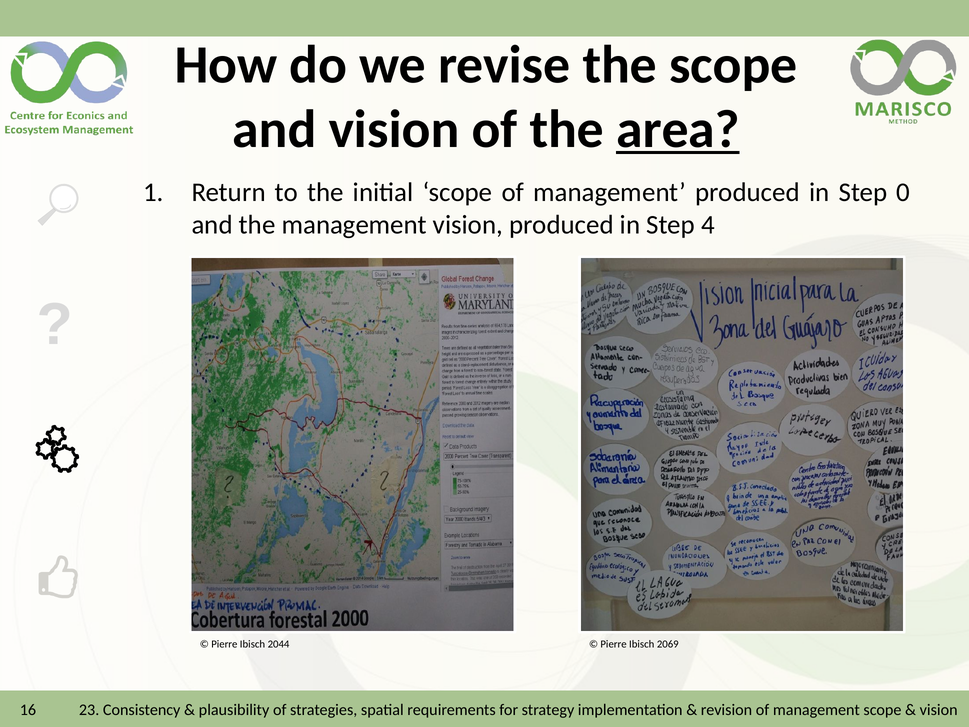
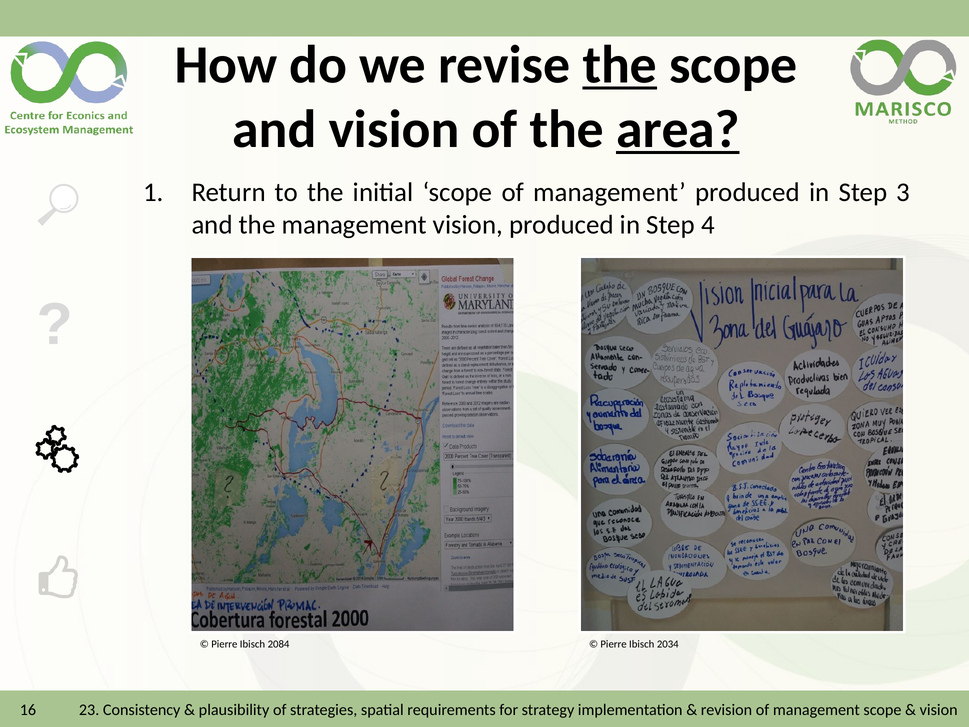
the underline: none -> present (620, 65)
0: 0 -> 3 (903, 192)
2044: 2044 -> 2084 (279, 644)
2069: 2069 -> 2034 (668, 644)
